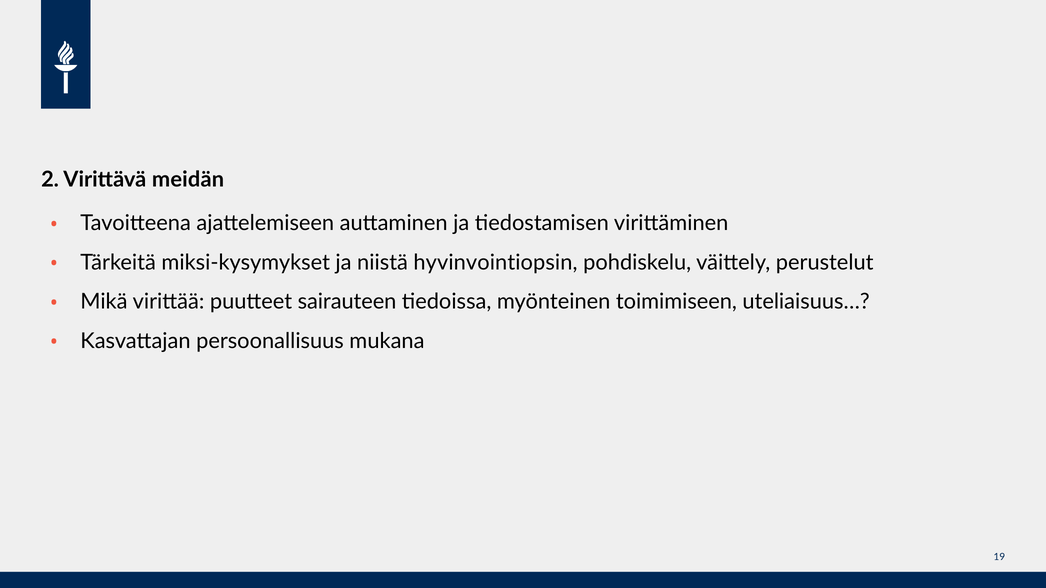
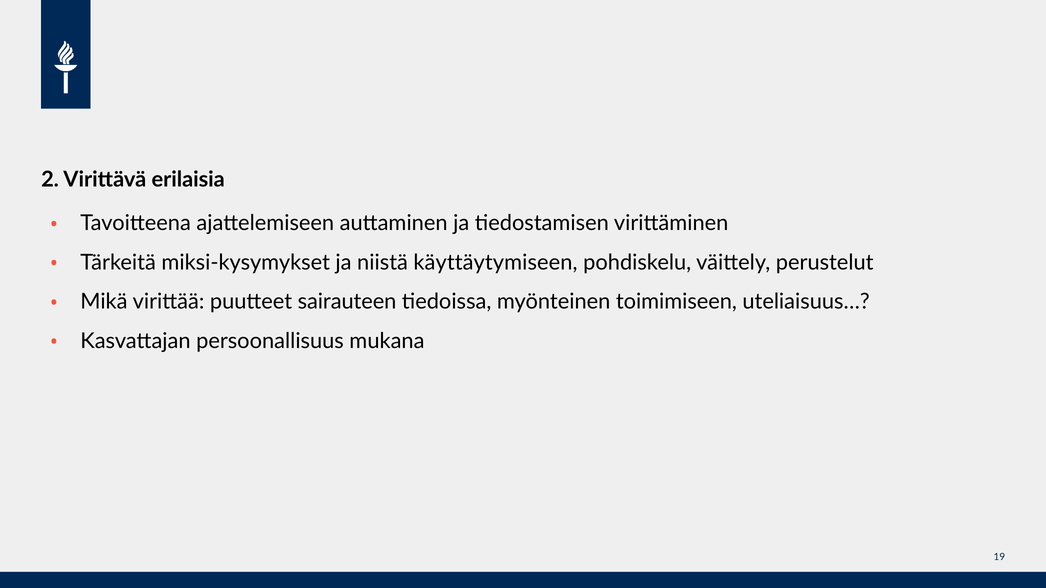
meidän: meidän -> erilaisia (188, 180)
hyvinvointiopsin: hyvinvointiopsin -> käyttäytymiseen (495, 263)
